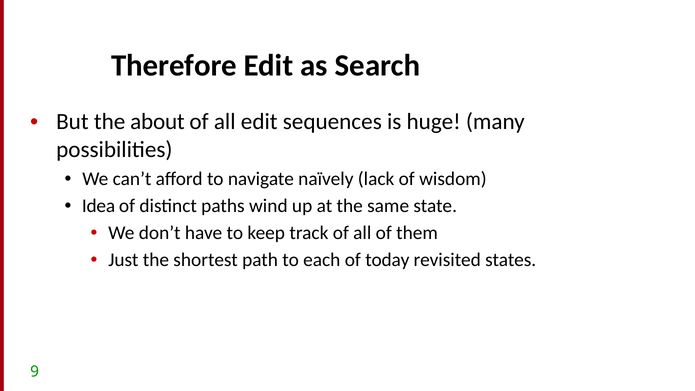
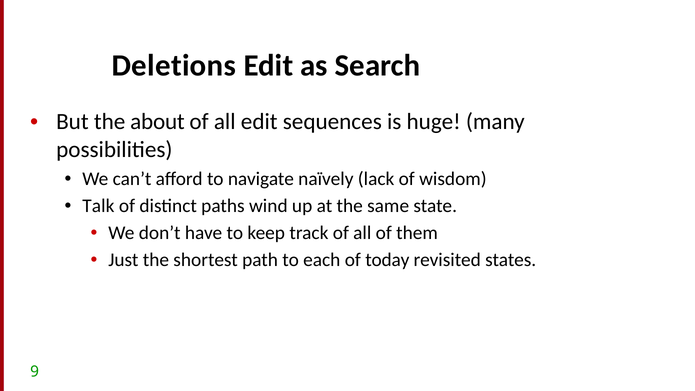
Therefore: Therefore -> Deletions (174, 66)
Idea: Idea -> Talk (98, 206)
